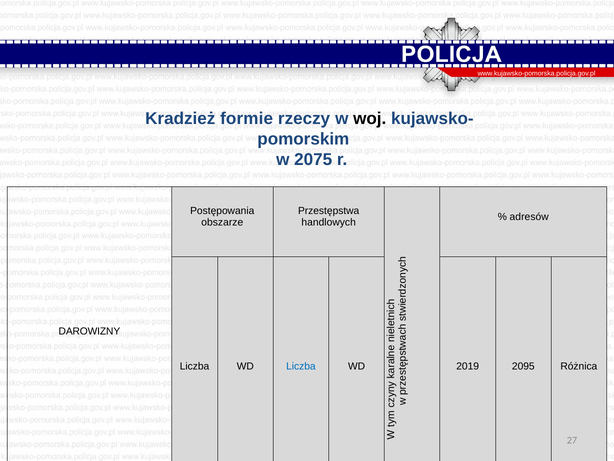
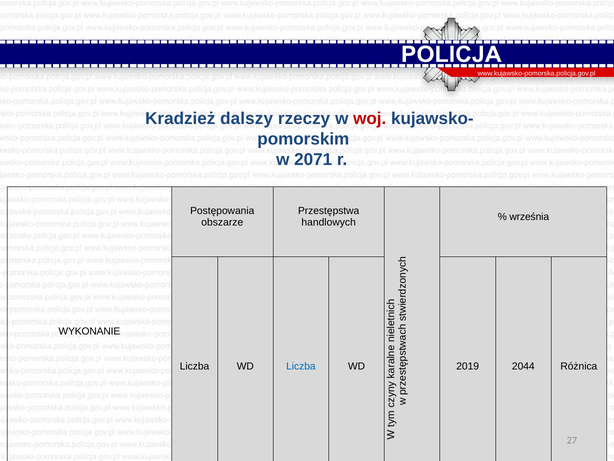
formie: formie -> dalszy (247, 119)
woj colour: black -> red (370, 119)
2075: 2075 -> 2071 (313, 160)
adresów: adresów -> września (529, 216)
DAROWIZNY: DAROWIZNY -> WYKONANIE (89, 331)
2095: 2095 -> 2044 (523, 366)
